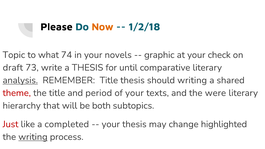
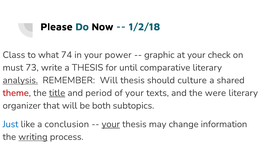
Now colour: orange -> black (103, 27)
Topic: Topic -> Class (14, 55)
novels: novels -> power (118, 55)
draft: draft -> must (13, 68)
REMEMBER Title: Title -> Will (109, 80)
should writing: writing -> culture (192, 80)
title underline: none -> present (57, 93)
hierarchy: hierarchy -> organizer (22, 106)
Just colour: red -> blue (11, 124)
completed: completed -> conclusion (67, 124)
your underline: none -> present (111, 124)
highlighted: highlighted -> information (224, 124)
